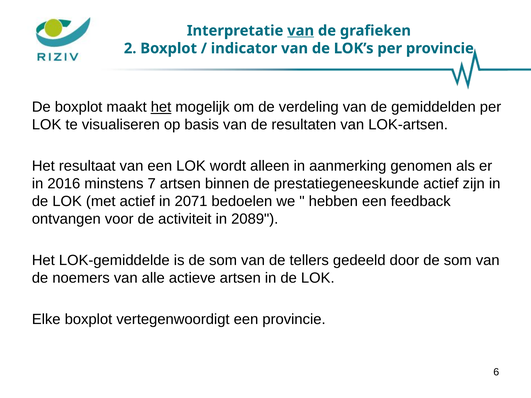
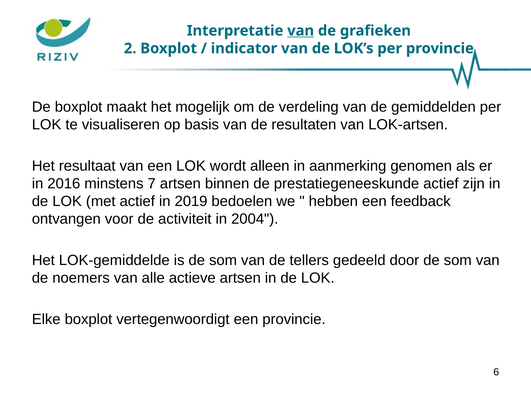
het underline: present -> none (161, 107)
2071: 2071 -> 2019 (191, 202)
2089: 2089 -> 2004 (255, 219)
